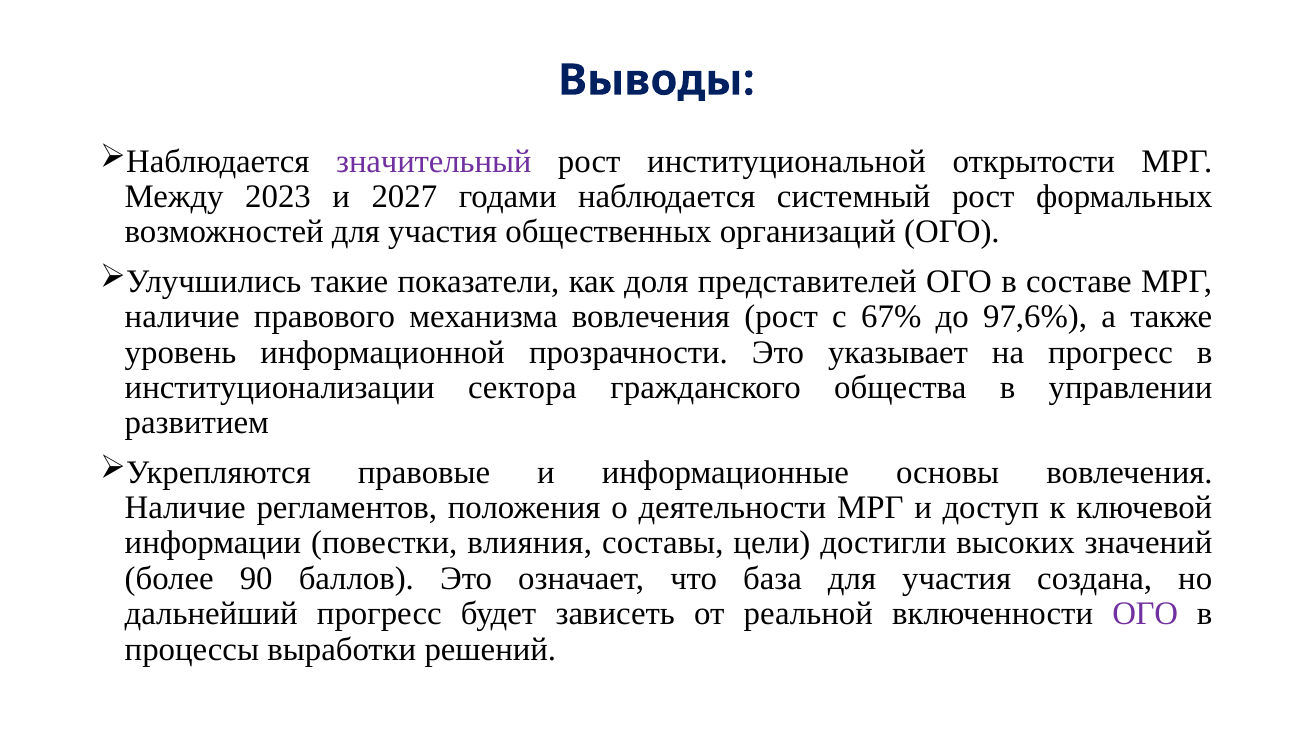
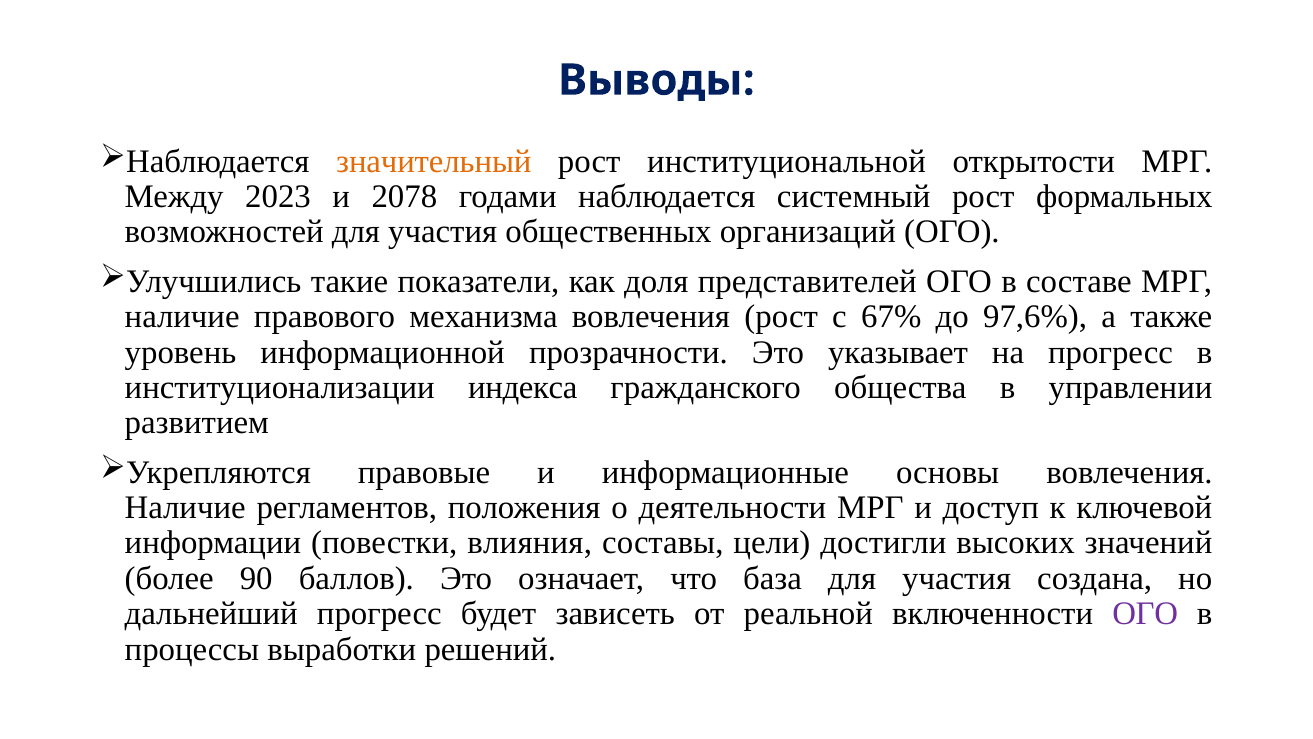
значительный colour: purple -> orange (434, 161)
2027: 2027 -> 2078 (404, 197)
сектора: сектора -> индекса (523, 387)
